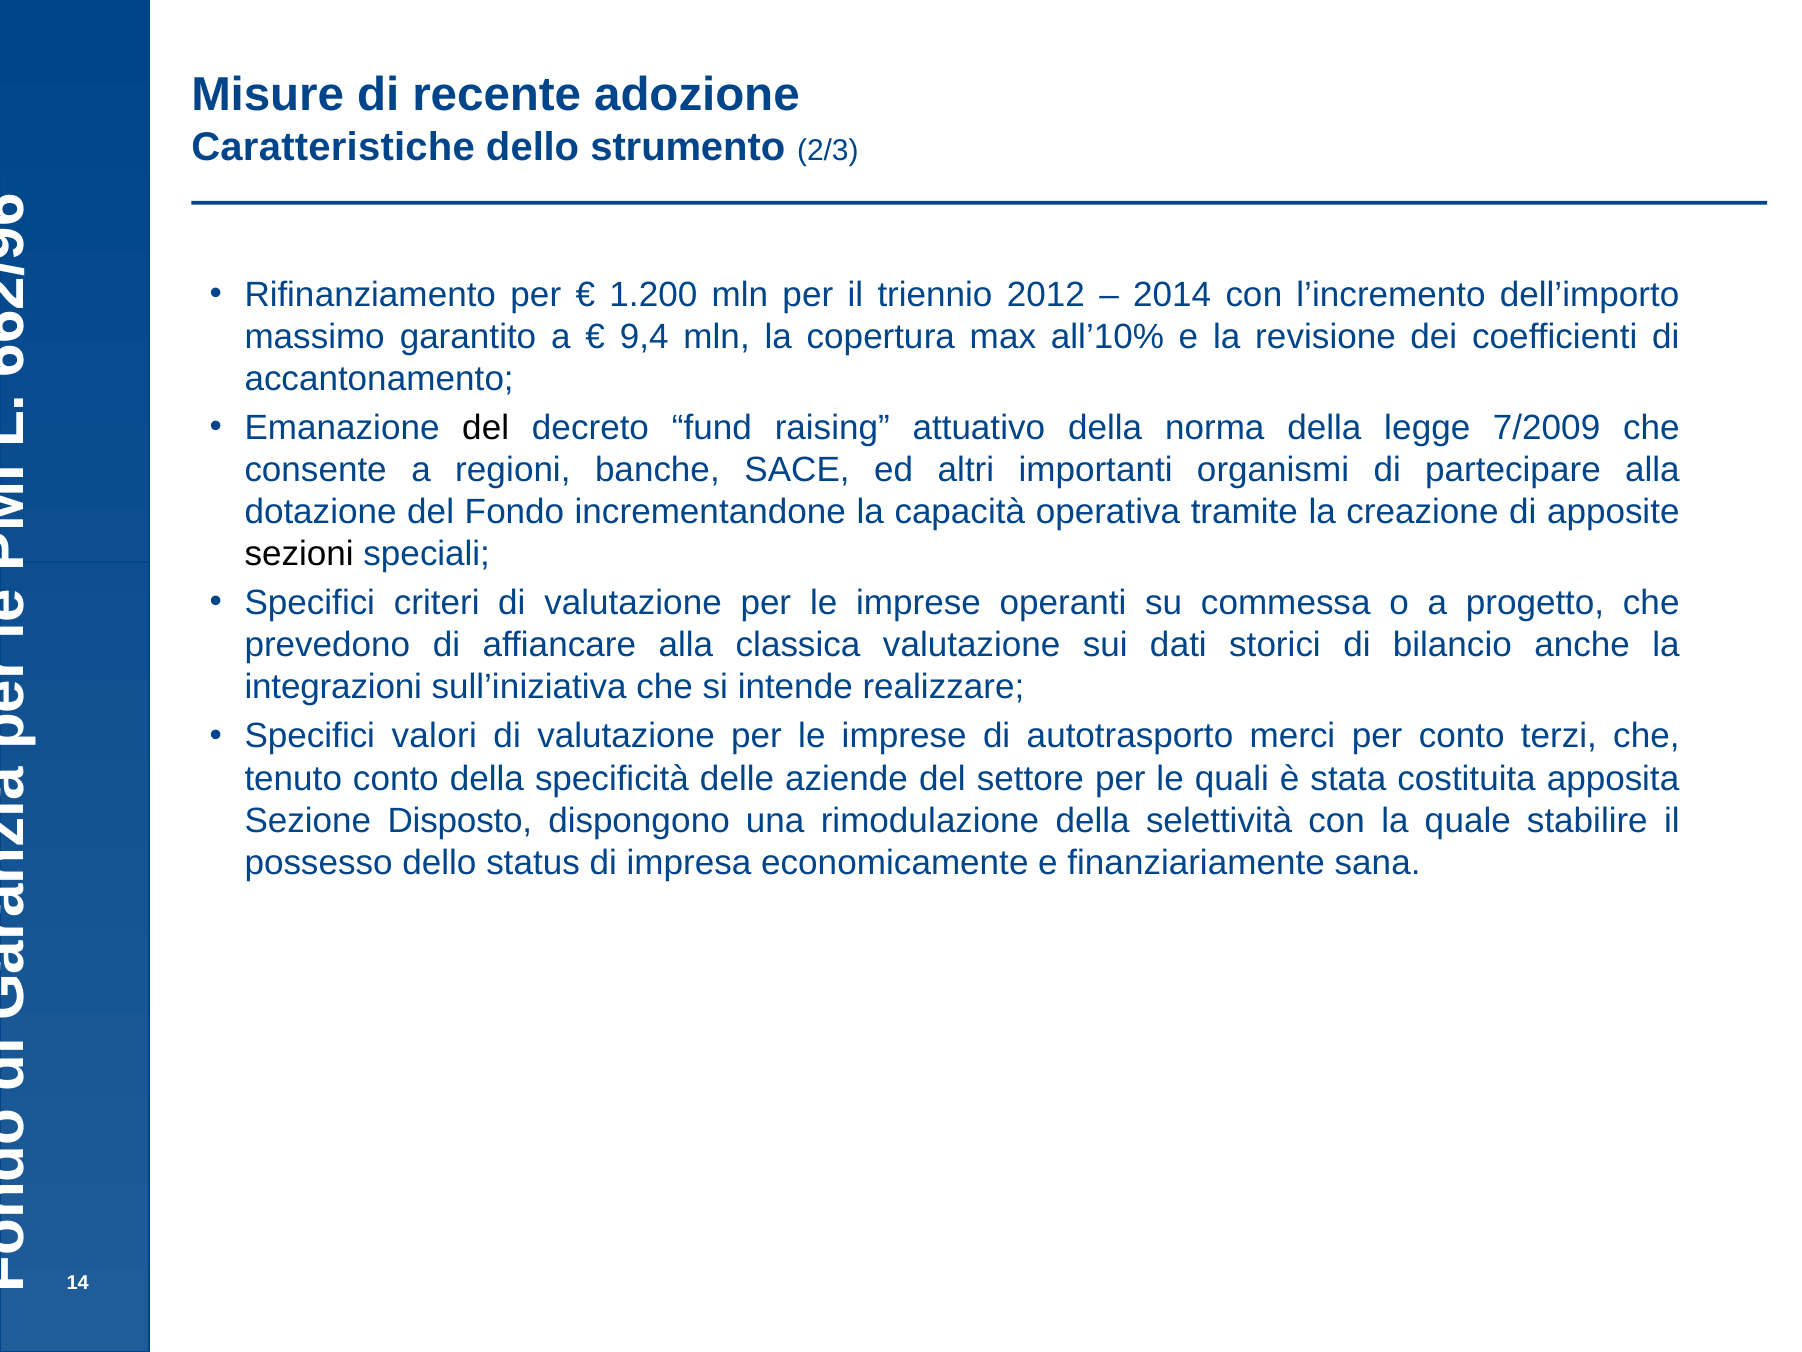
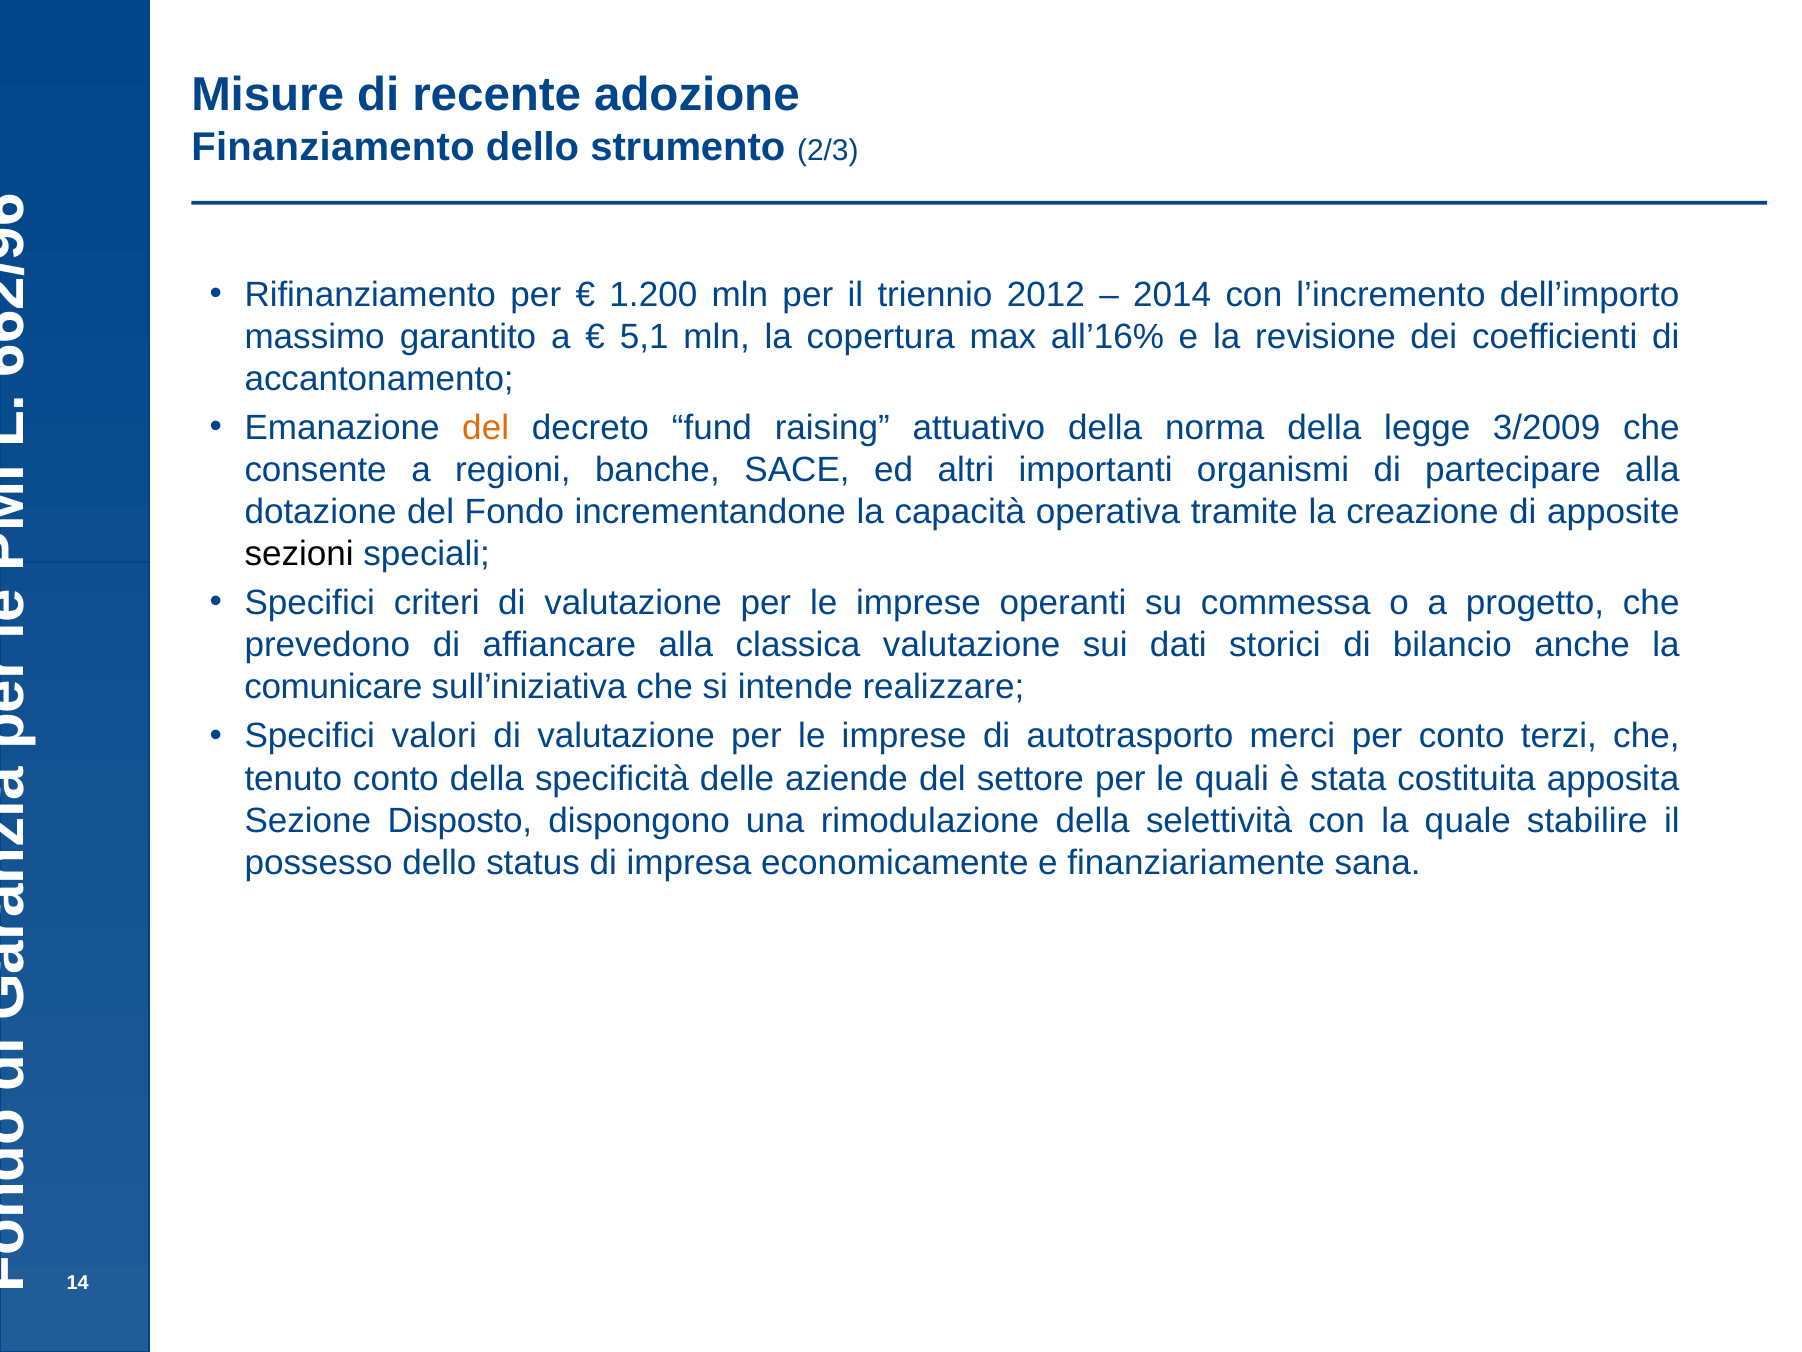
Caratteristiche: Caratteristiche -> Finanziamento (333, 147)
9,4: 9,4 -> 5,1 (644, 336)
all’10%: all’10% -> all’16% (1107, 336)
del colour: black -> orange (486, 428)
7/2009: 7/2009 -> 3/2009 (1547, 428)
integrazioni: integrazioni -> comunicare (333, 687)
